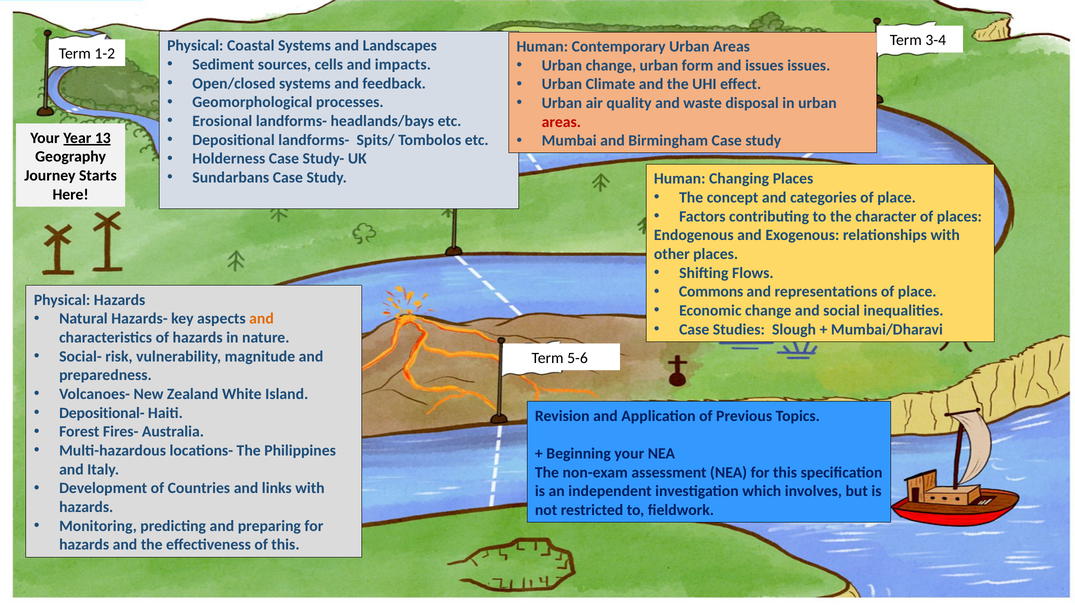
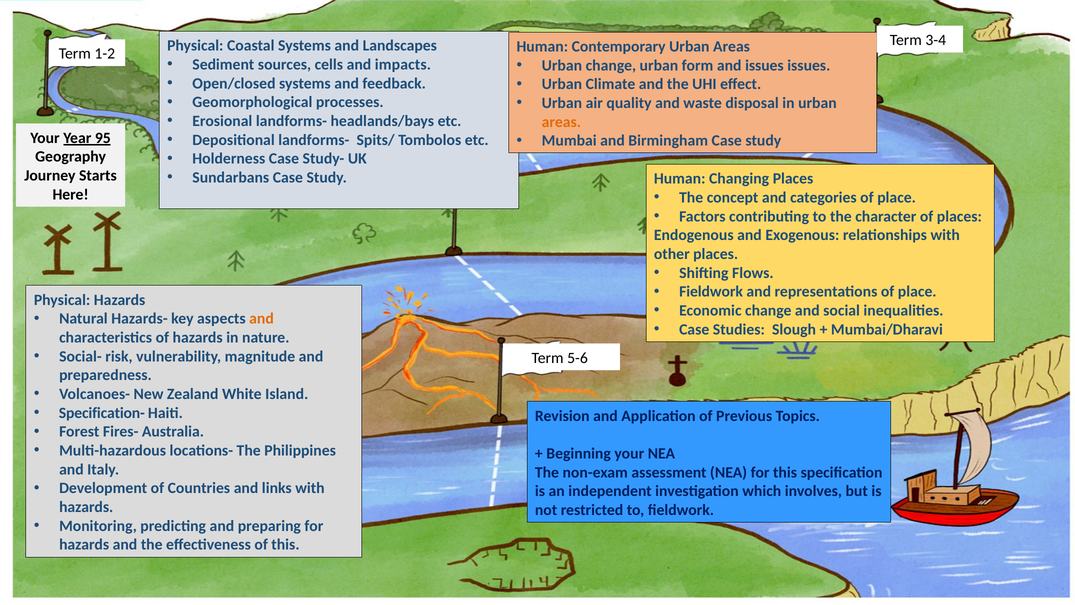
areas colour: red -> orange (561, 122)
13: 13 -> 95 (103, 138)
Commons: Commons -> Fieldwork (711, 292)
Depositional-: Depositional- -> Specification- (102, 413)
